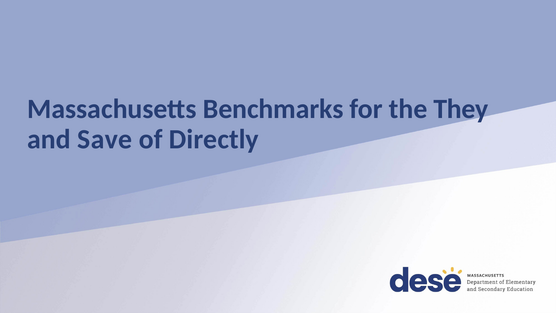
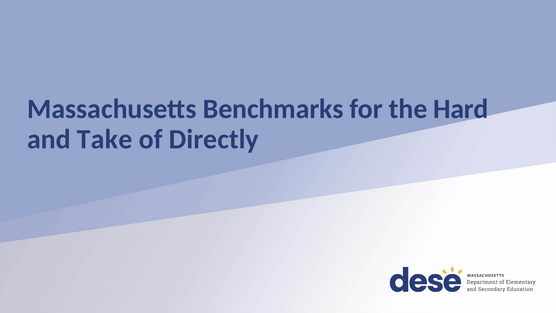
They: They -> Hard (461, 109)
Save: Save -> Take (105, 139)
